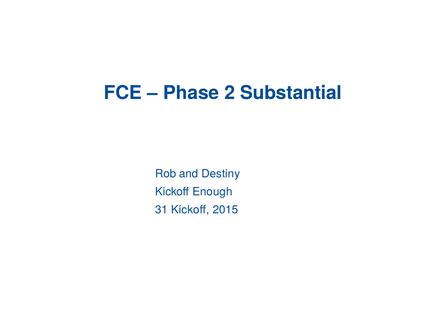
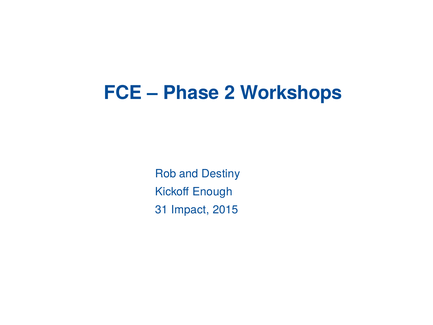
Substantial: Substantial -> Workshops (291, 93)
31 Kickoff: Kickoff -> Impact (190, 210)
